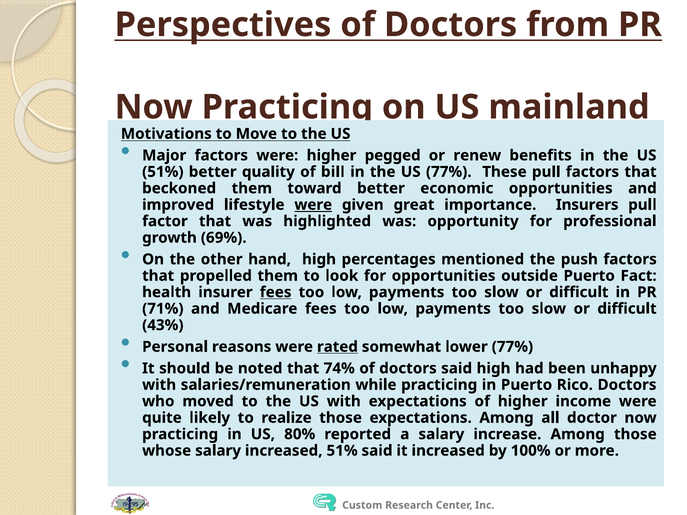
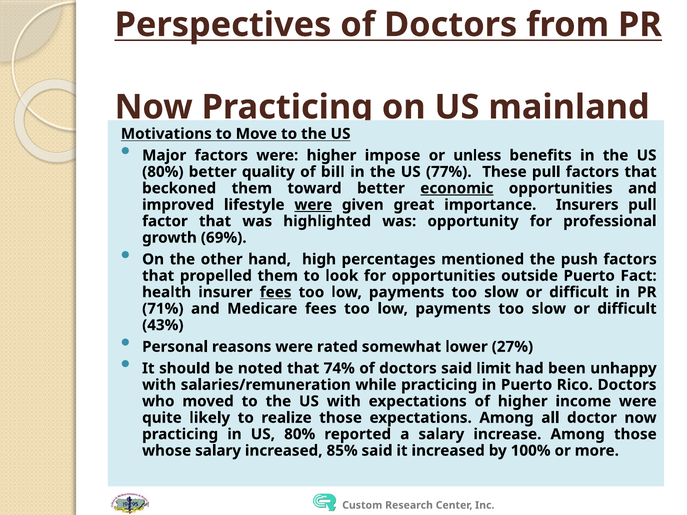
pegged: pegged -> impose (393, 155)
renew: renew -> unless (477, 155)
51%: 51% -> 80% (163, 172)
economic underline: none -> present (457, 188)
rated underline: present -> none (337, 347)
lower 77%: 77% -> 27% (512, 347)
said high: high -> limit (494, 369)
increased 51%: 51% -> 85% (342, 451)
